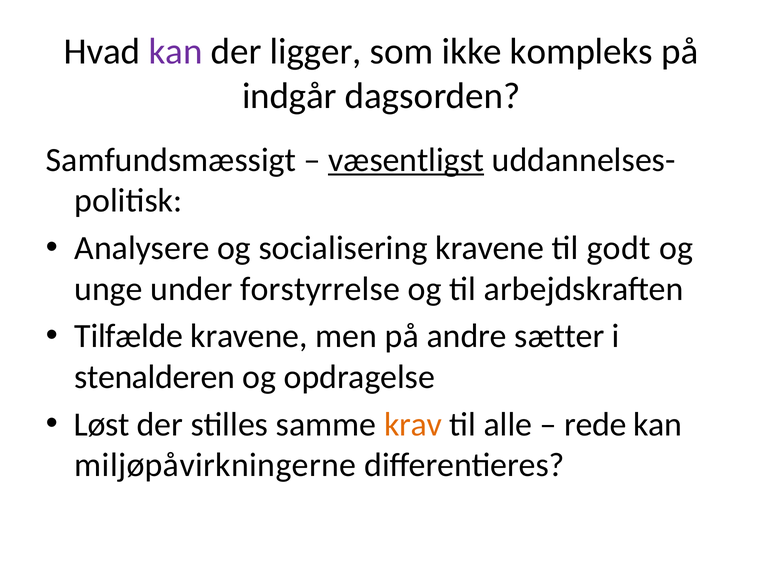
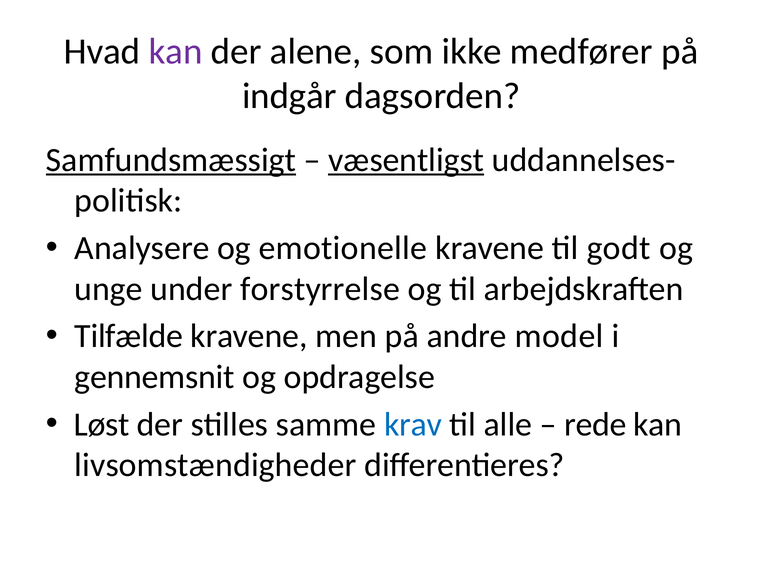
ligger: ligger -> alene (316, 52)
kompleks: kompleks -> medfører (581, 52)
Samfundsmæssigt underline: none -> present (171, 160)
socialisering: socialisering -> emotionelle (343, 248)
sætter: sætter -> model (559, 336)
stenalderen: stenalderen -> gennemsnit (155, 377)
krav colour: orange -> blue (413, 425)
miljøpåvirkningerne: miljøpåvirkningerne -> livsomstændigheder (215, 465)
